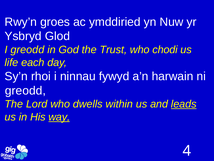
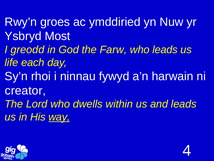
Glod: Glod -> Most (57, 36)
Trust: Trust -> Farw (113, 50)
who chodi: chodi -> leads (165, 50)
greodd: greodd -> creator (25, 90)
leads underline: present -> none (184, 104)
